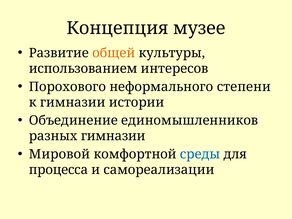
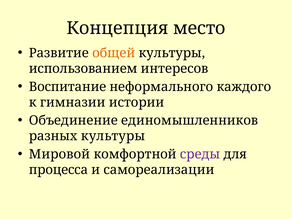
музее: музее -> место (199, 28)
Порохового: Порохового -> Воспитание (68, 87)
степени: степени -> каждого (244, 87)
разных гимназии: гимназии -> культуры (113, 136)
среды colour: blue -> purple (200, 154)
